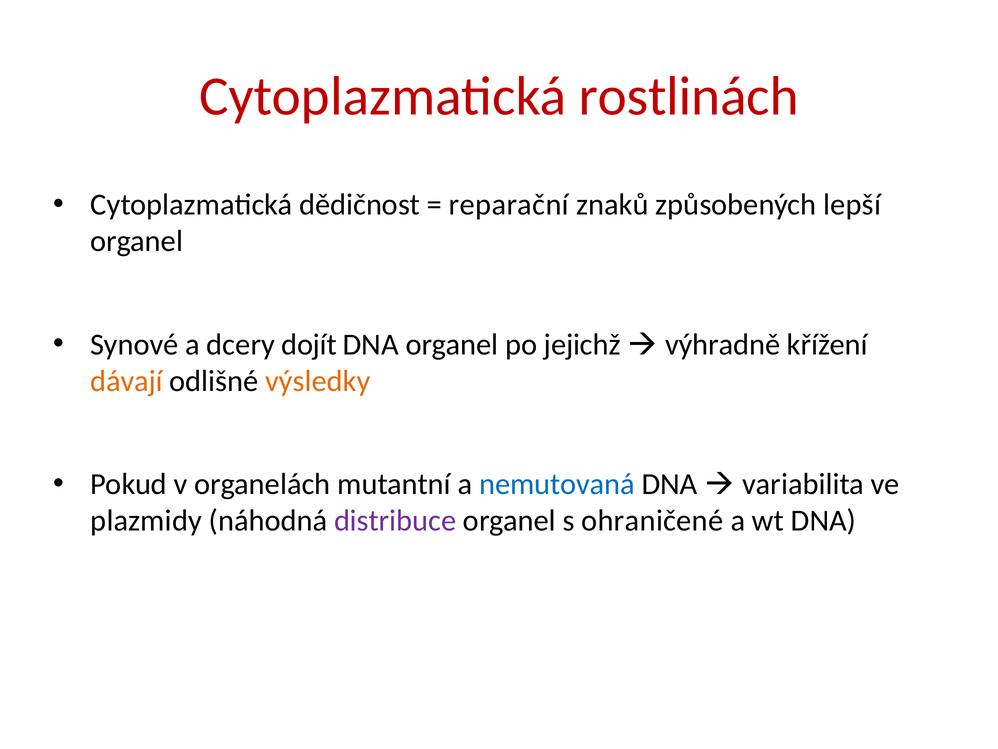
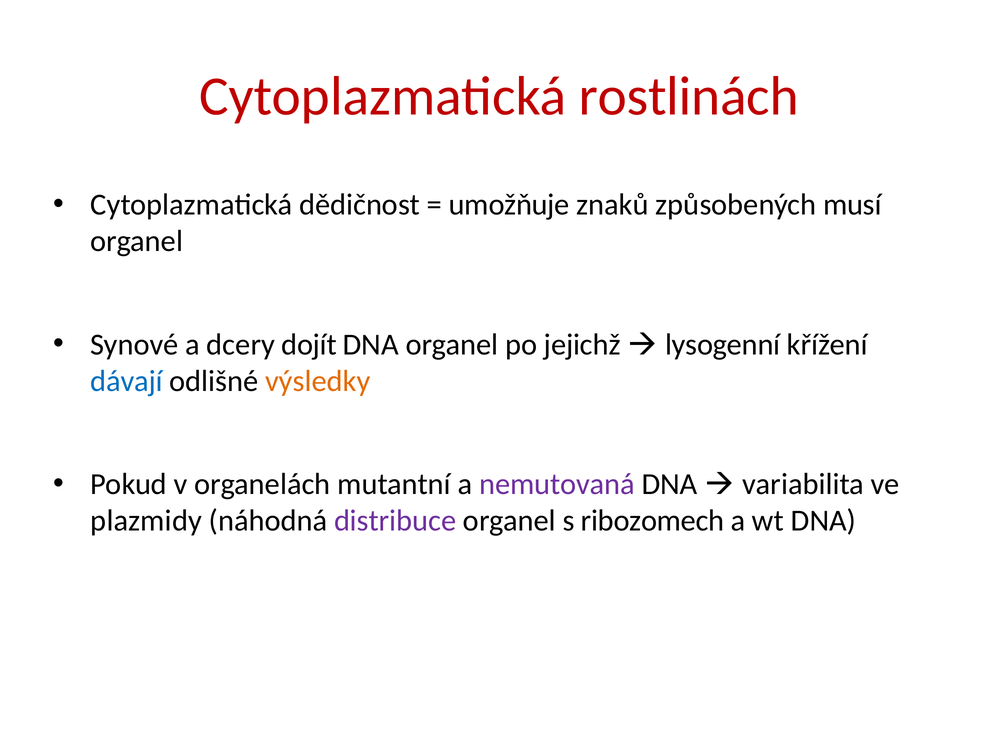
reparační: reparační -> umožňuje (509, 205)
lepší: lepší -> musí (852, 205)
výhradně: výhradně -> lysogenní (723, 344)
dávají colour: orange -> blue (127, 381)
nemutovaná colour: blue -> purple (557, 484)
ohraničené: ohraničené -> ribozomech (653, 520)
